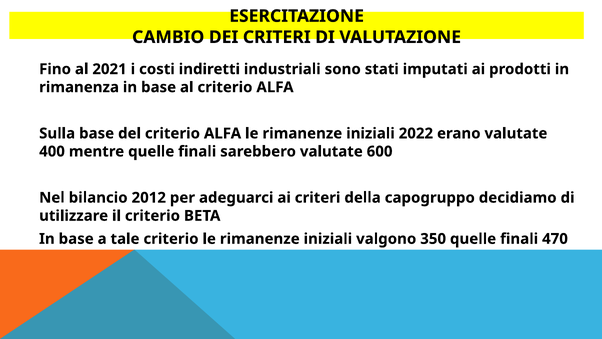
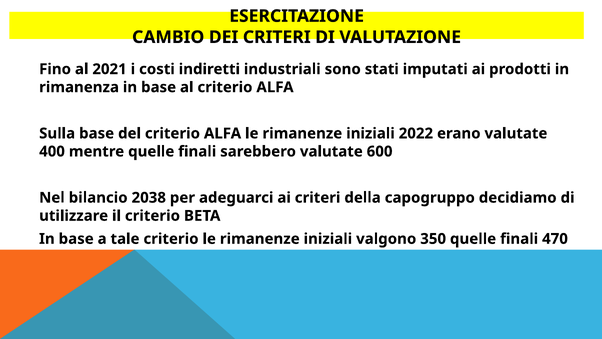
2012: 2012 -> 2038 (149, 197)
